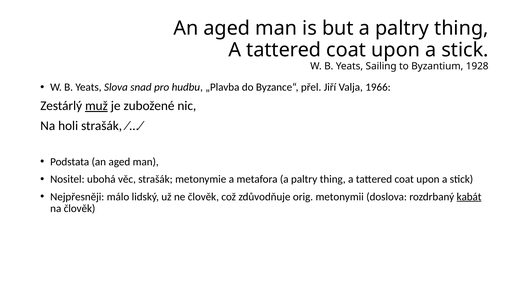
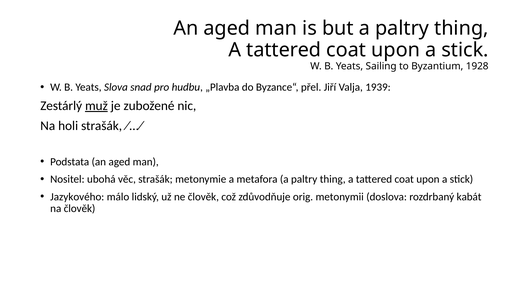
1966: 1966 -> 1939 (378, 87)
Nejpřesněji: Nejpřesněji -> Jazykového (77, 196)
kabát underline: present -> none (469, 196)
